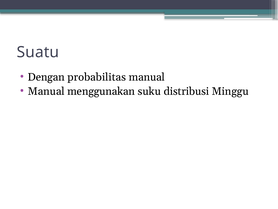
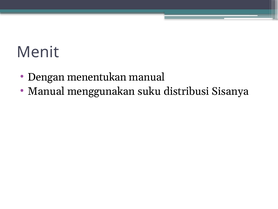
Suatu: Suatu -> Menit (38, 52)
probabilitas: probabilitas -> menentukan (97, 77)
Minggu: Minggu -> Sisanya (230, 91)
